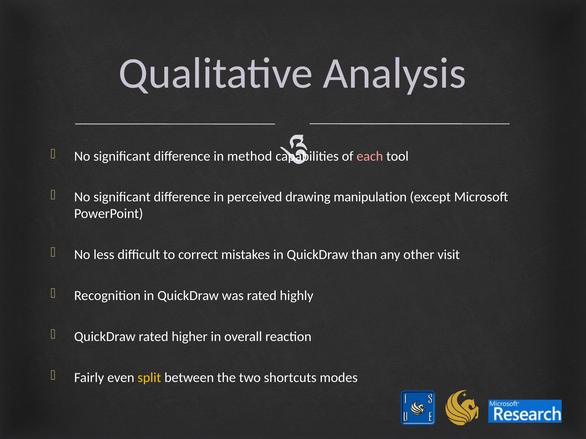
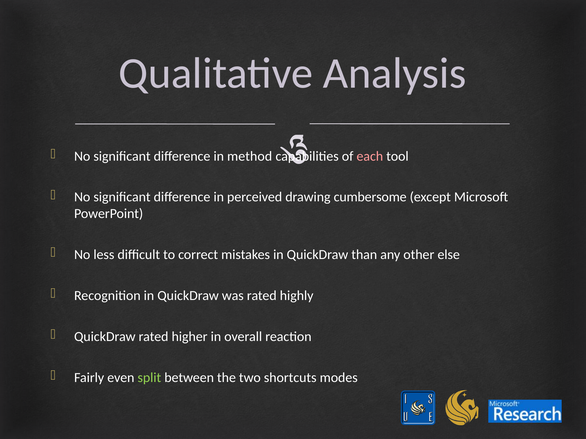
manipulation: manipulation -> cumbersome (370, 197)
visit: visit -> else (449, 255)
split colour: yellow -> light green (149, 378)
